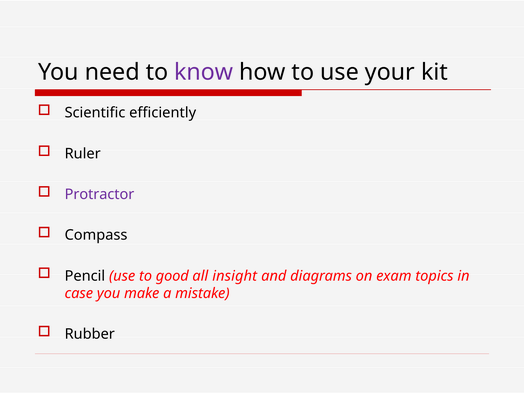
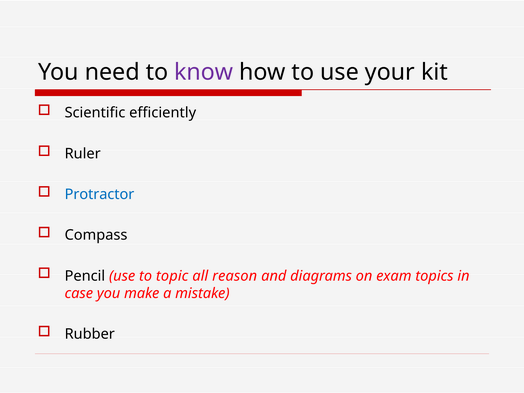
Protractor colour: purple -> blue (99, 194)
good: good -> topic (172, 276)
insight: insight -> reason (235, 276)
